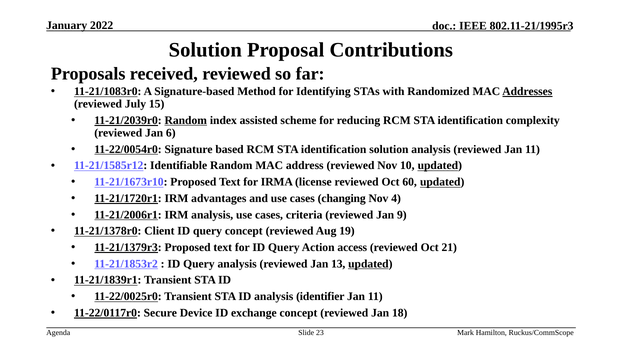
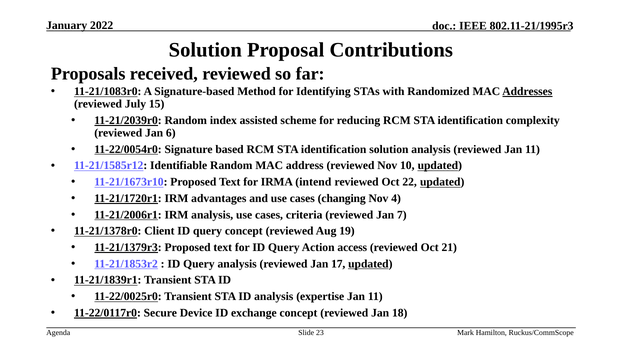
Random underline: present -> none (186, 120)
license: license -> intend (313, 182)
60: 60 -> 22 (410, 182)
9: 9 -> 7 (402, 215)
13: 13 -> 17 (338, 264)
identifier: identifier -> expertise (320, 297)
